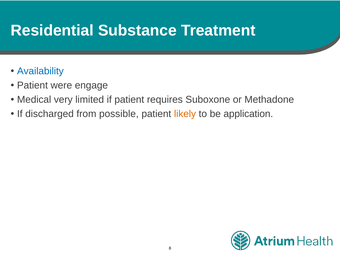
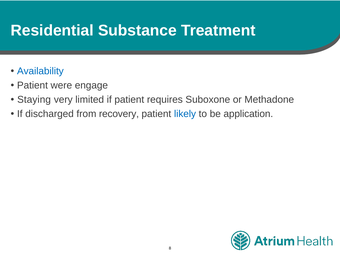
Medical: Medical -> Staying (34, 100)
possible: possible -> recovery (119, 114)
likely colour: orange -> blue (185, 114)
